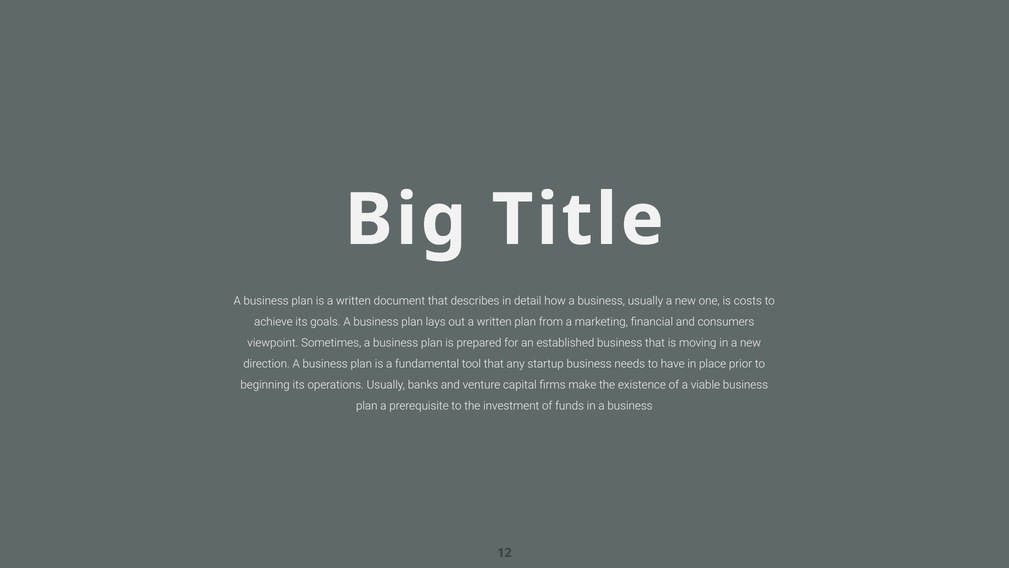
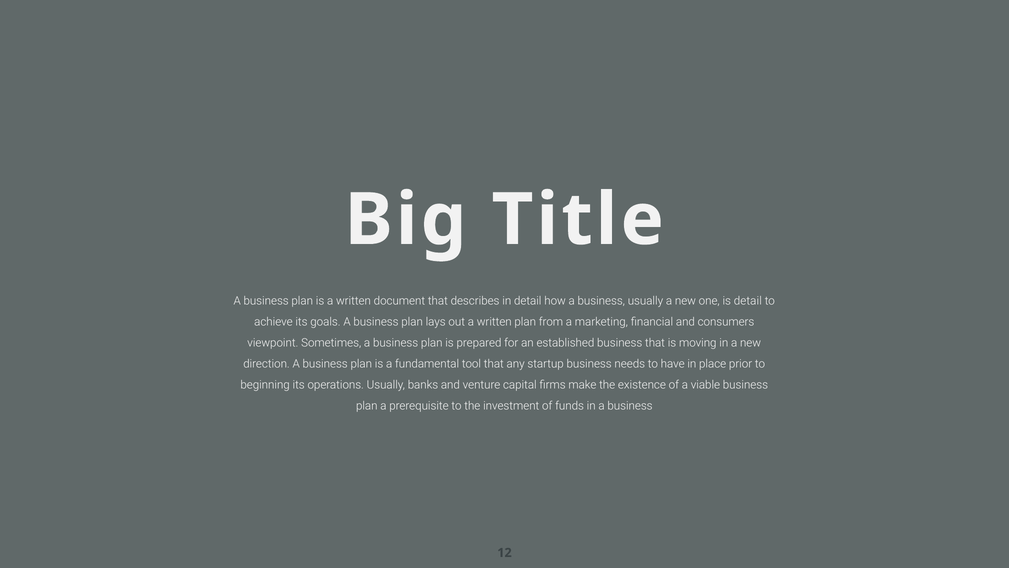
is costs: costs -> detail (748, 301)
